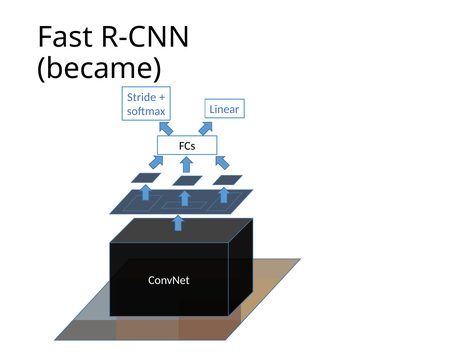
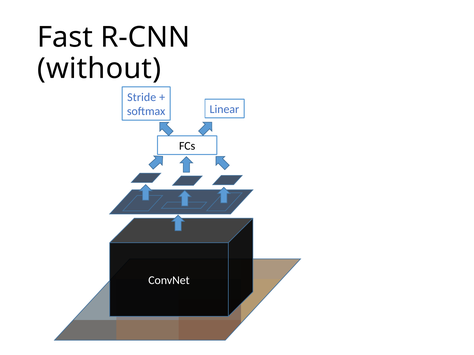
became: became -> without (99, 69)
